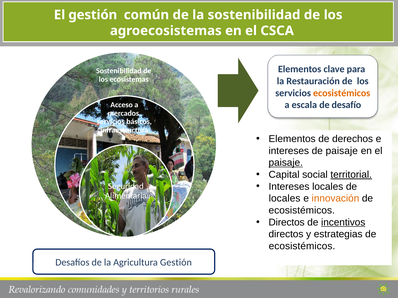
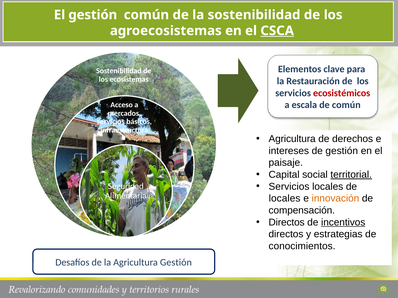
CSCA underline: none -> present (277, 31)
ecosistémicos colour: orange -> red (342, 93)
de desafío: desafío -> común (346, 105)
Elementos: Elementos -> Agricultura (292, 139)
de paisaje: paisaje -> gestión (342, 151)
paisaje underline: present -> none (286, 163)
Intereses: Intereses -> Servicios (289, 187)
ecosistémicos: ecosistémicos -> compensación (302, 211)
ecosistémicos: ecosistémicos -> conocimientos (302, 247)
